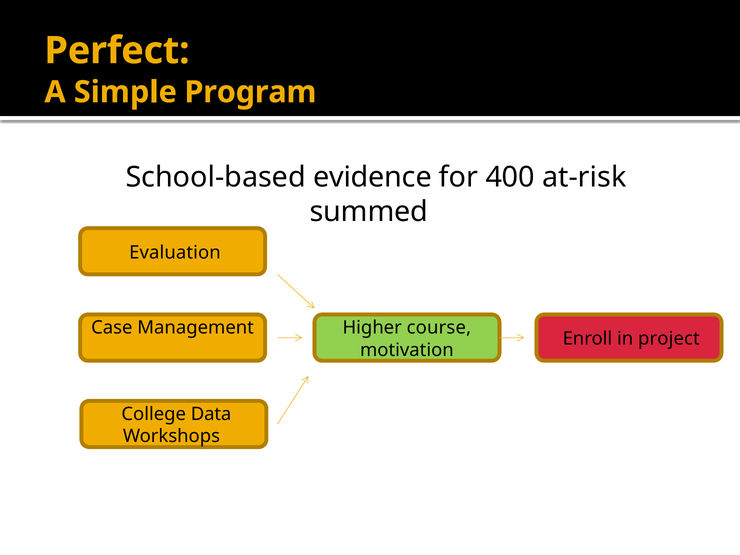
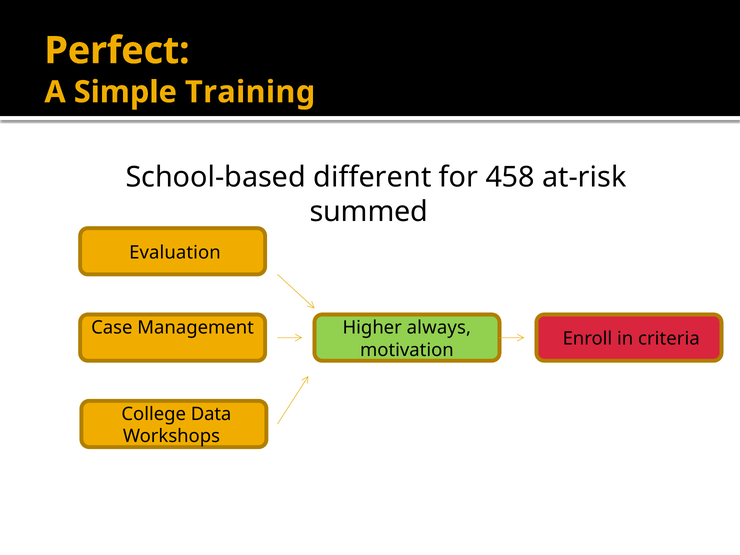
Program: Program -> Training (250, 92)
evidence: evidence -> different (372, 177)
400: 400 -> 458 (510, 177)
course: course -> always (439, 328)
project: project -> criteria (669, 339)
